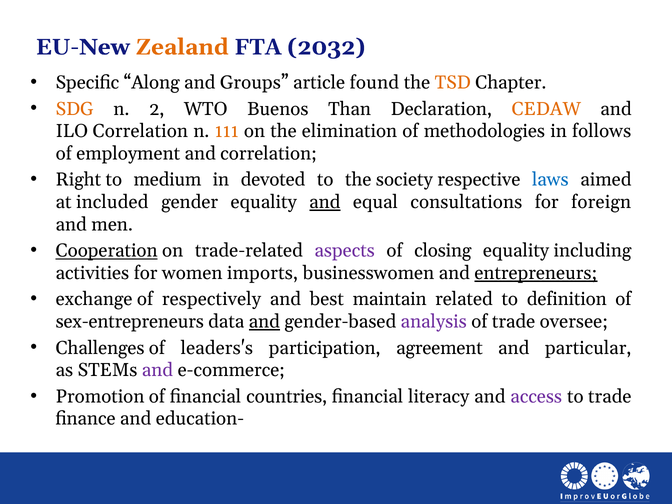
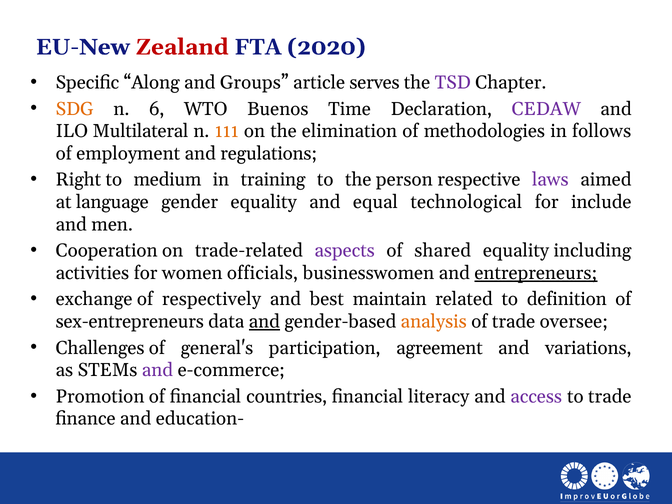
Zealand colour: orange -> red (182, 47)
2032: 2032 -> 2020 (326, 47)
found: found -> serves (375, 83)
TSD colour: orange -> purple (453, 83)
2: 2 -> 6 (157, 109)
Than: Than -> Time (350, 109)
CEDAW colour: orange -> purple (546, 109)
ILO Correlation: Correlation -> Multilateral (140, 131)
and correlation: correlation -> regulations (269, 154)
devoted: devoted -> training (273, 180)
society: society -> person (404, 180)
laws colour: blue -> purple (550, 180)
included: included -> language (112, 202)
and underline: present -> none (325, 202)
consultations: consultations -> technological (466, 202)
foreign: foreign -> include (601, 202)
Cooperation underline: present -> none (107, 251)
closing: closing -> shared (443, 251)
imports: imports -> officials (263, 273)
analysis colour: purple -> orange (434, 322)
leaders's: leaders's -> general's (217, 348)
particular: particular -> variations (588, 348)
